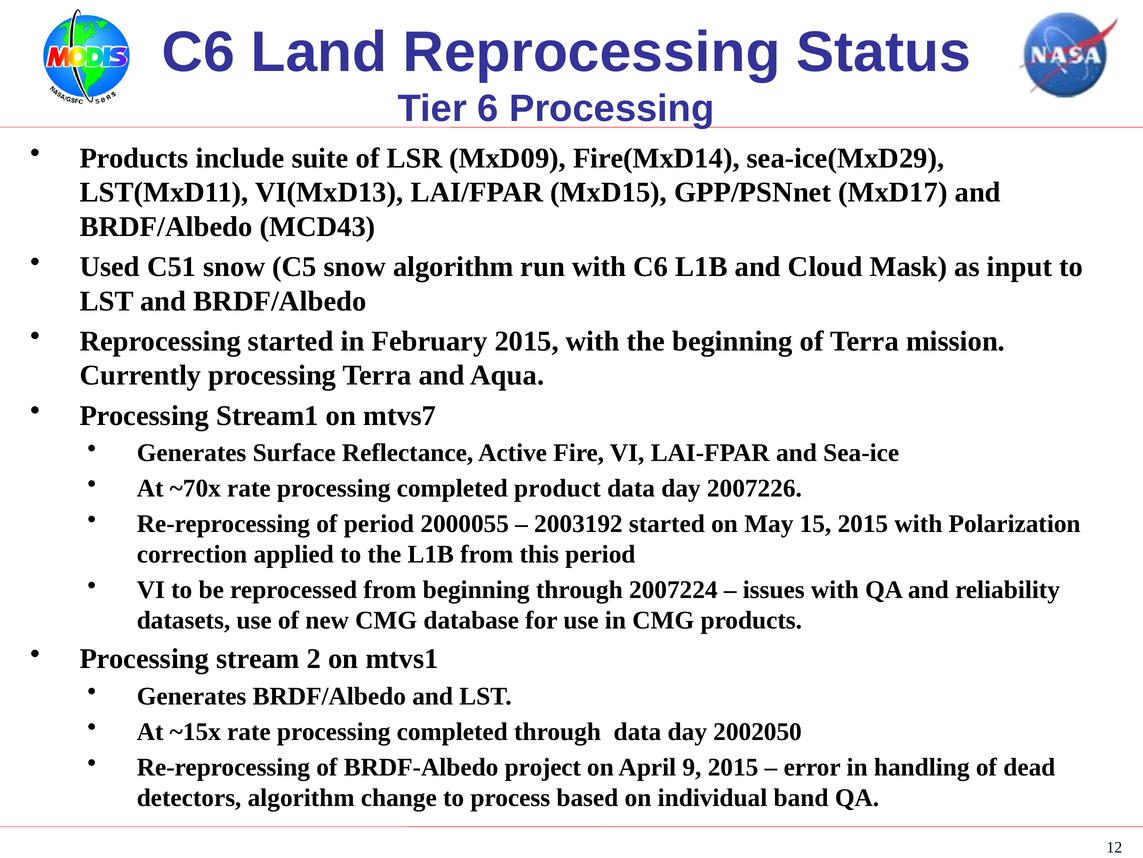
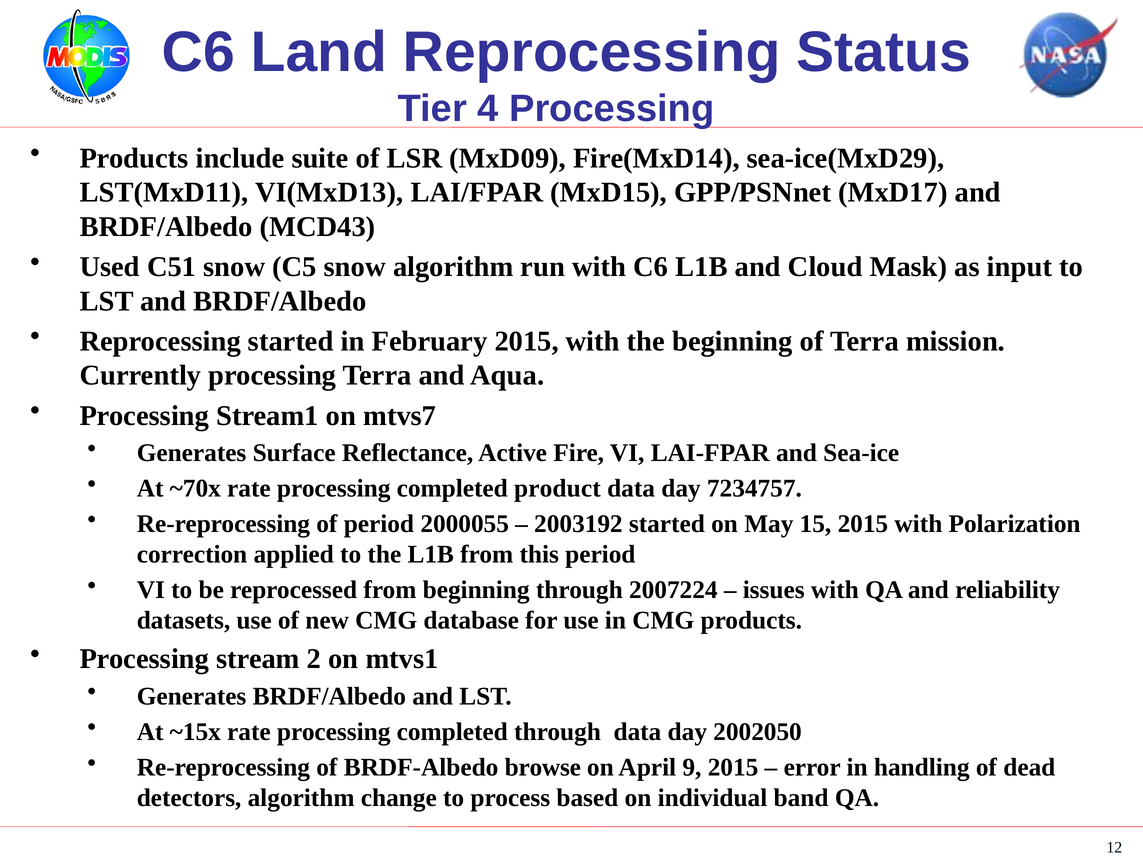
6: 6 -> 4 (488, 108)
2007226: 2007226 -> 7234757 (754, 488)
project: project -> browse (543, 767)
